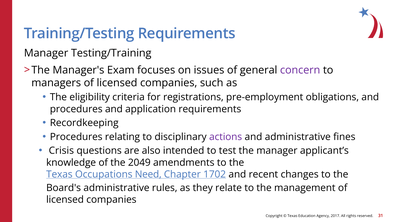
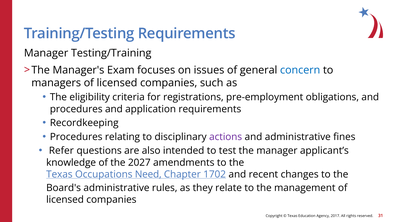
concern colour: purple -> blue (300, 70)
Crisis: Crisis -> Refer (61, 151)
2049: 2049 -> 2027 (139, 163)
